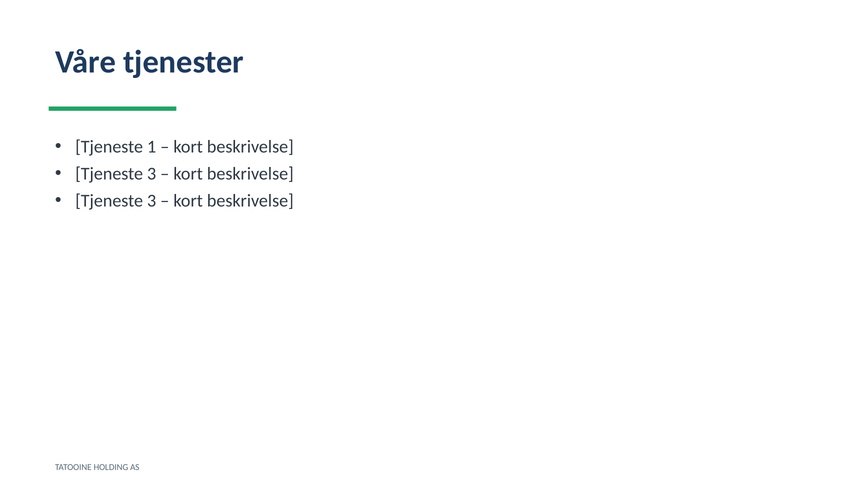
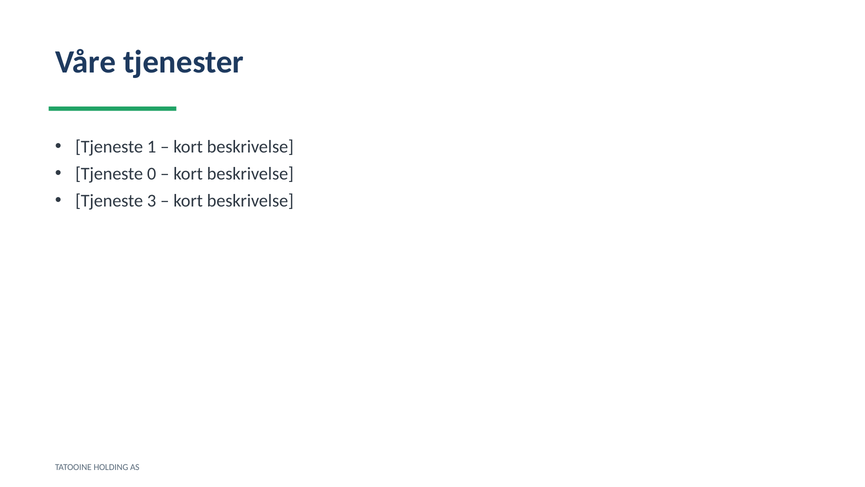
3: 3 -> 0 (152, 174)
